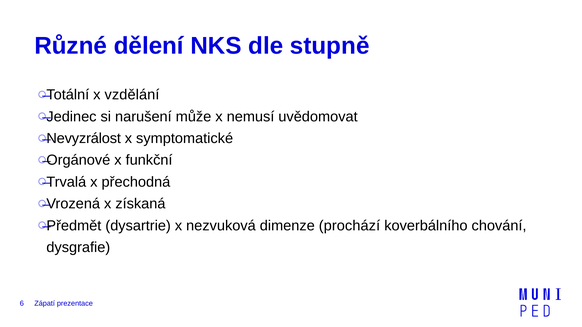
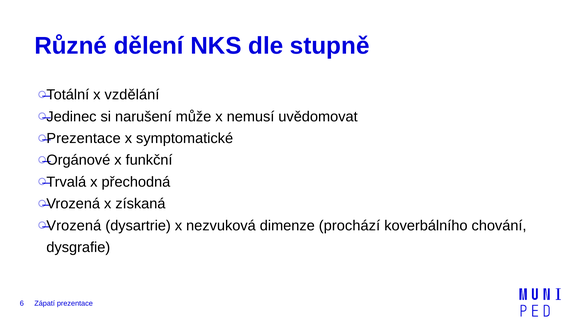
Nevyzrálost: Nevyzrálost -> Prezentace (84, 139)
Předmět: Předmět -> Vrozená (74, 226)
